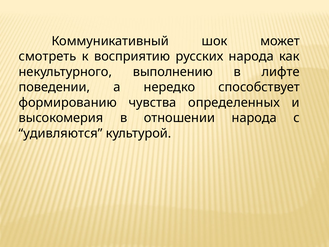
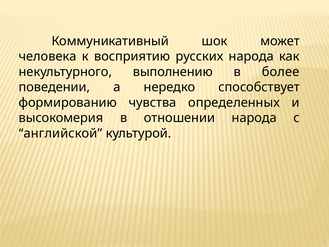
смотреть: смотреть -> человека (48, 56)
лифте: лифте -> более (281, 72)
удивляются: удивляются -> английской (61, 133)
